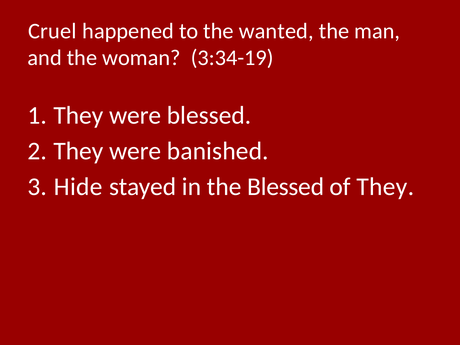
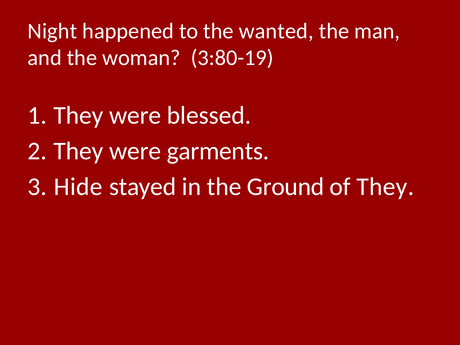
Cruel: Cruel -> Night (52, 31)
3:34-19: 3:34-19 -> 3:80-19 (232, 58)
banished: banished -> garments (218, 151)
the Blessed: Blessed -> Ground (286, 187)
